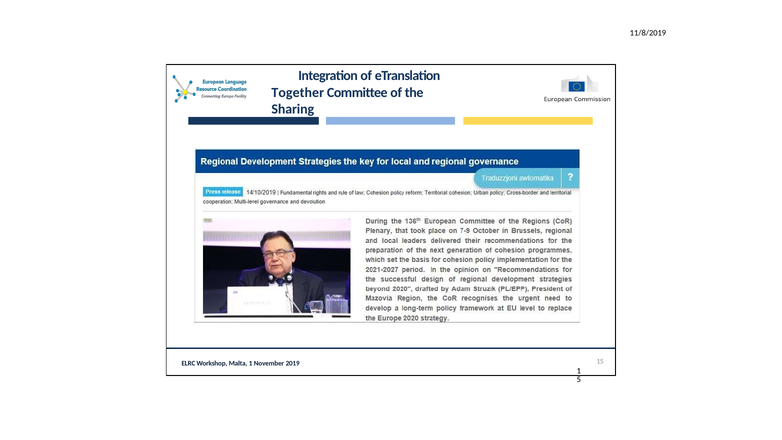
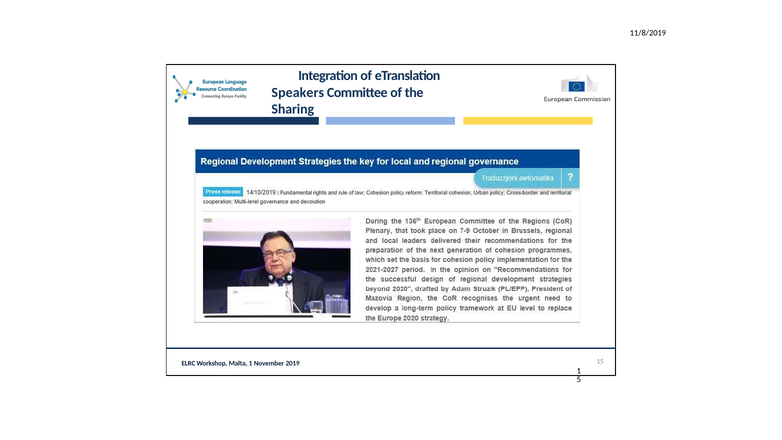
Together: Together -> Speakers (298, 93)
